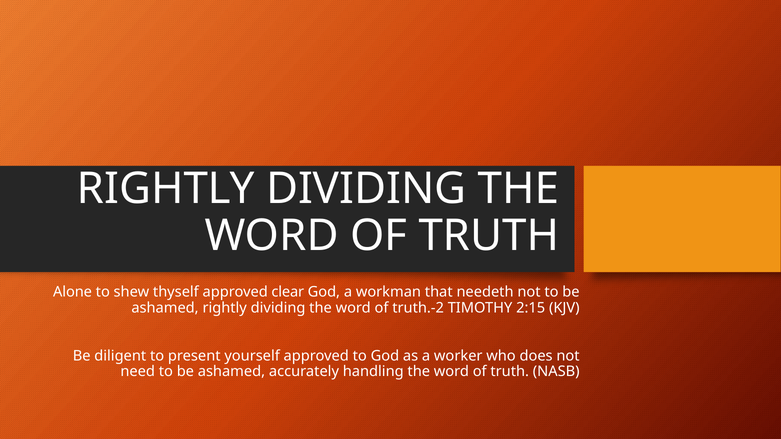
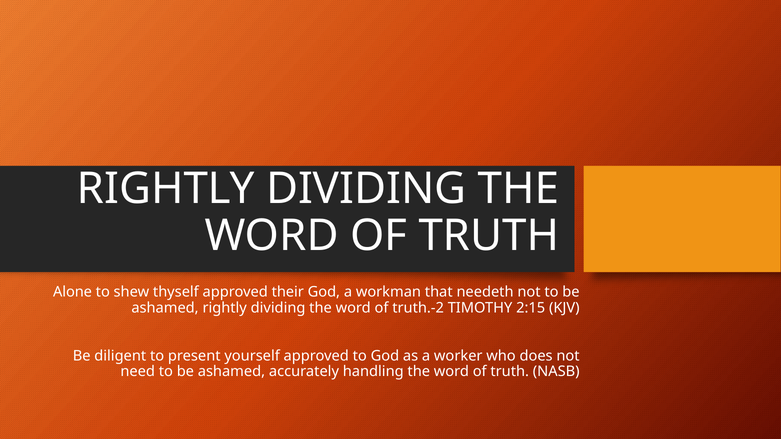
clear: clear -> their (288, 292)
